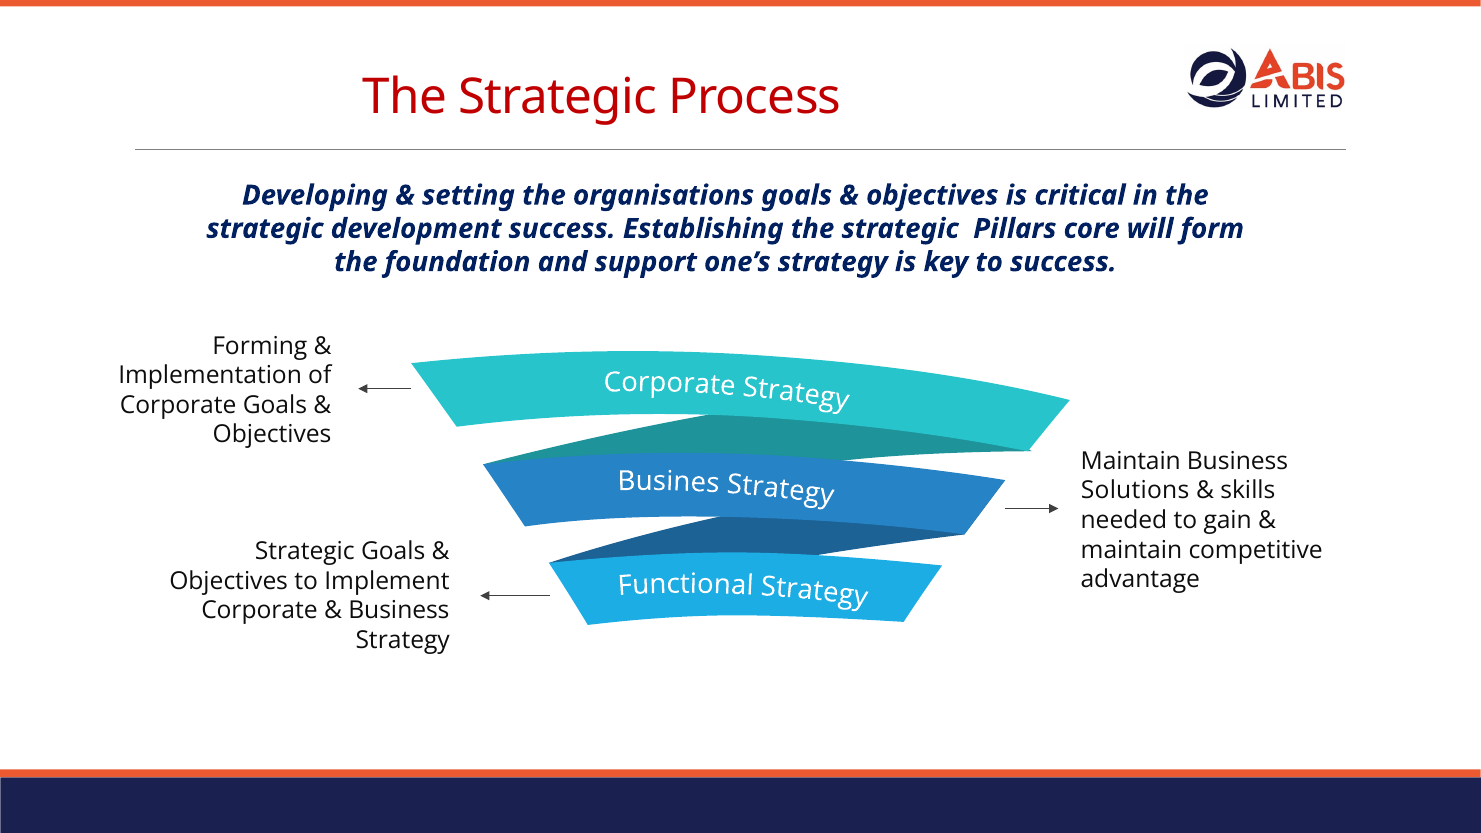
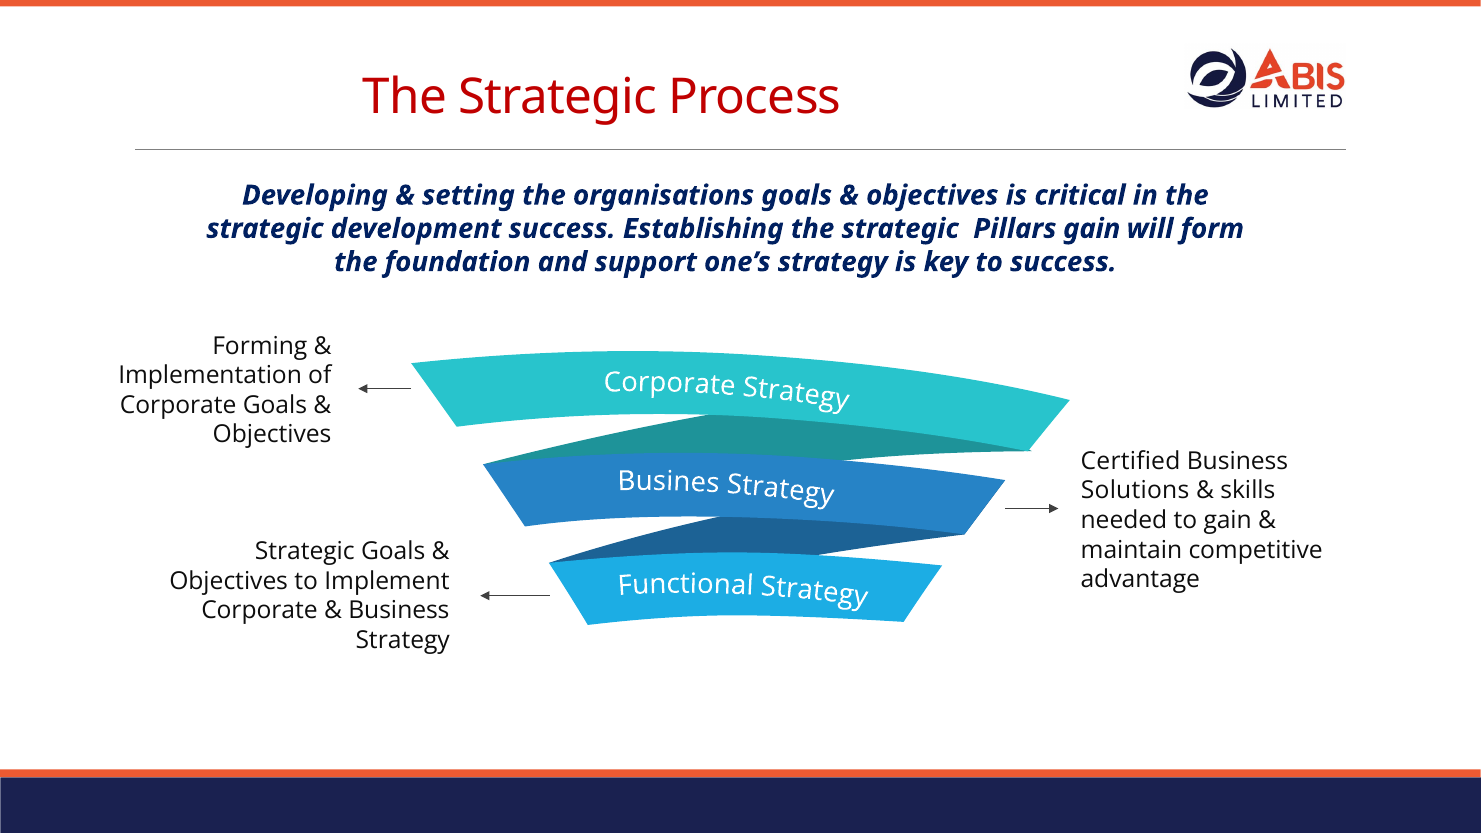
Pillars core: core -> gain (1092, 229)
Maintain: Maintain -> Certified (1131, 461)
